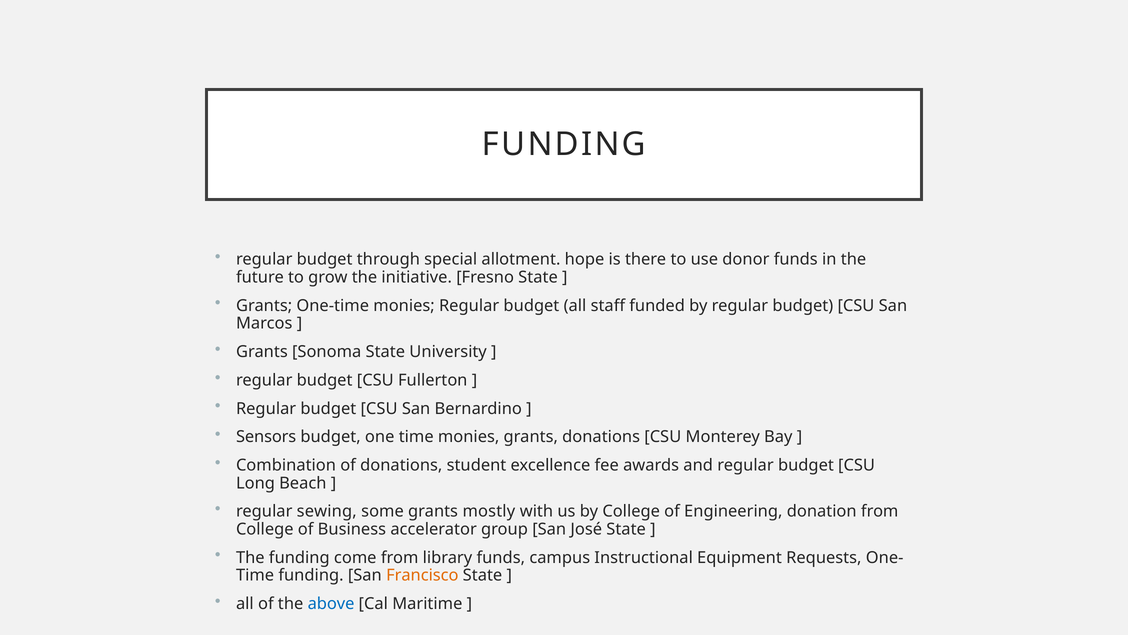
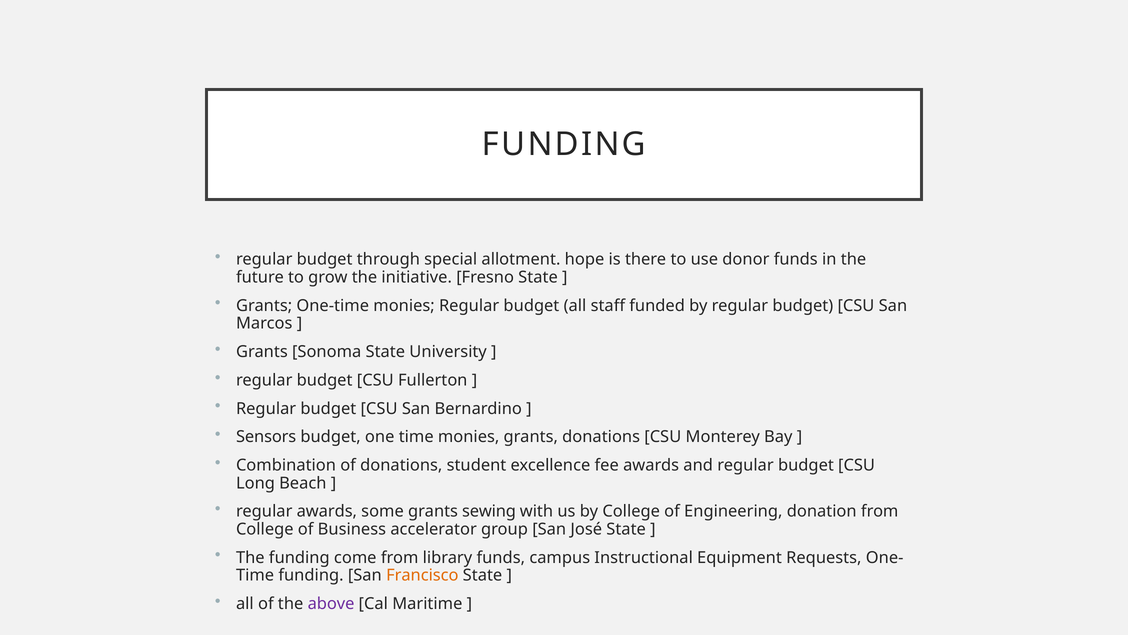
regular sewing: sewing -> awards (327, 511)
mostly: mostly -> sewing (489, 511)
above colour: blue -> purple (331, 603)
